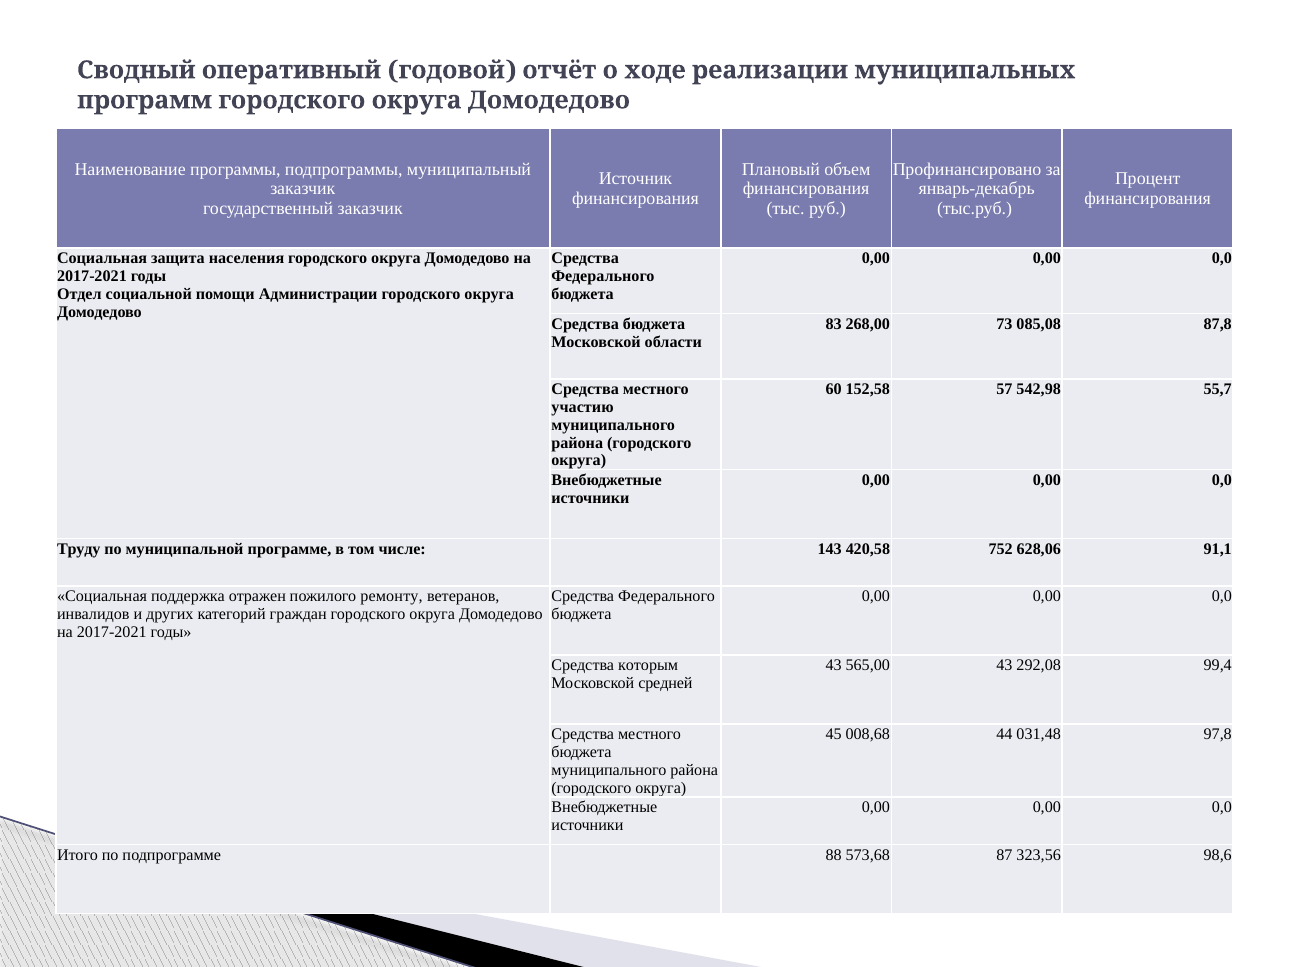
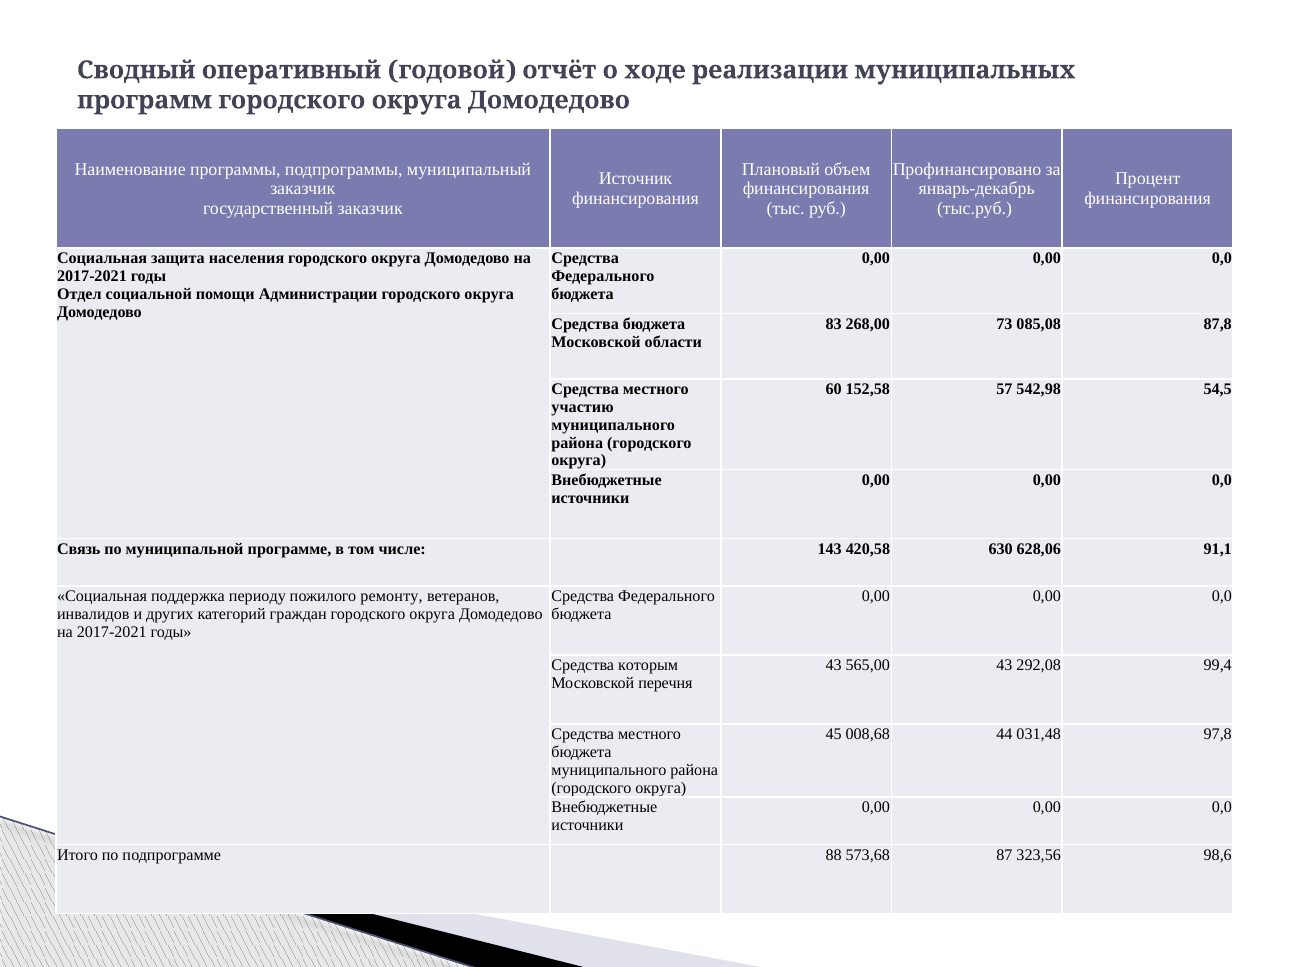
55,7: 55,7 -> 54,5 (1218, 389)
Труду: Труду -> Связь (79, 549)
752: 752 -> 630 (1001, 549)
отражен: отражен -> периоду (257, 596)
средней: средней -> перечня (665, 683)
